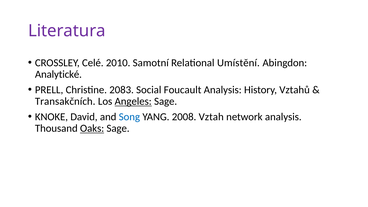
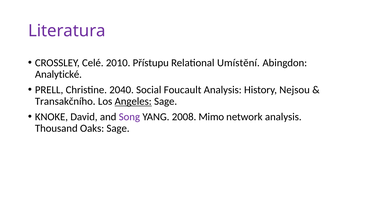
Samotní: Samotní -> Přístupu (151, 63)
2083: 2083 -> 2040 (122, 90)
Vztahů: Vztahů -> Nejsou (295, 90)
Transakčních: Transakčních -> Transakčního (65, 101)
Song colour: blue -> purple (129, 117)
Vztah: Vztah -> Mimo (211, 117)
Oaks underline: present -> none (92, 128)
